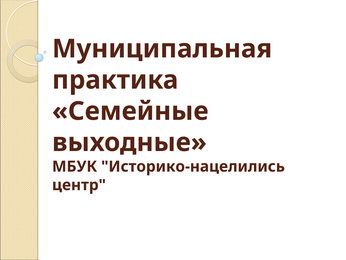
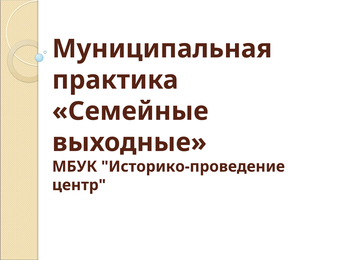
Историко-нацелились: Историко-нацелились -> Историко-проведение (193, 166)
